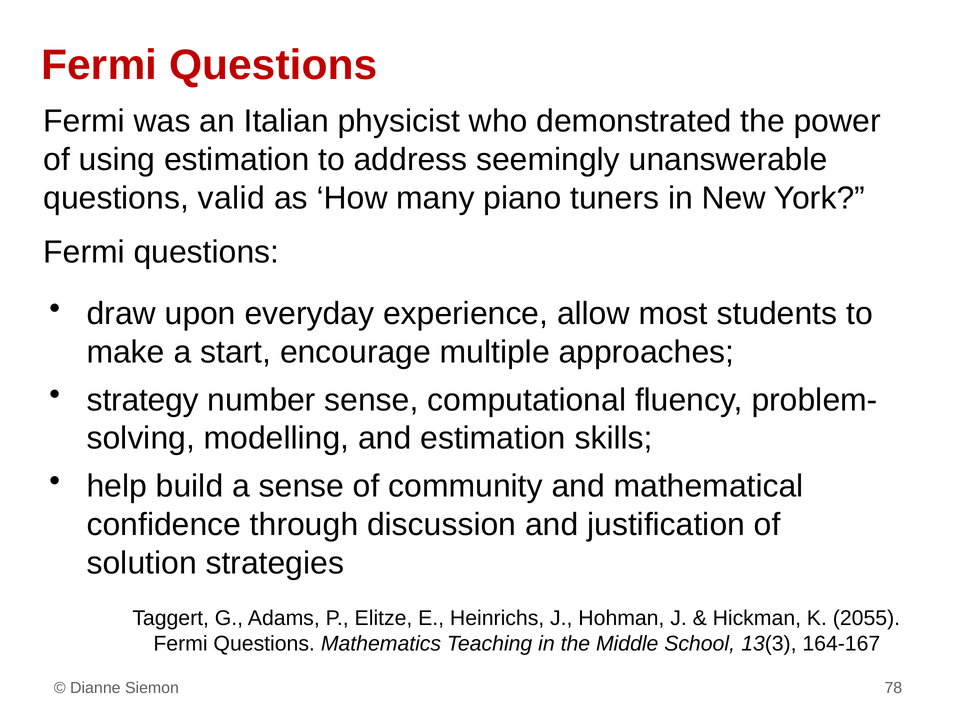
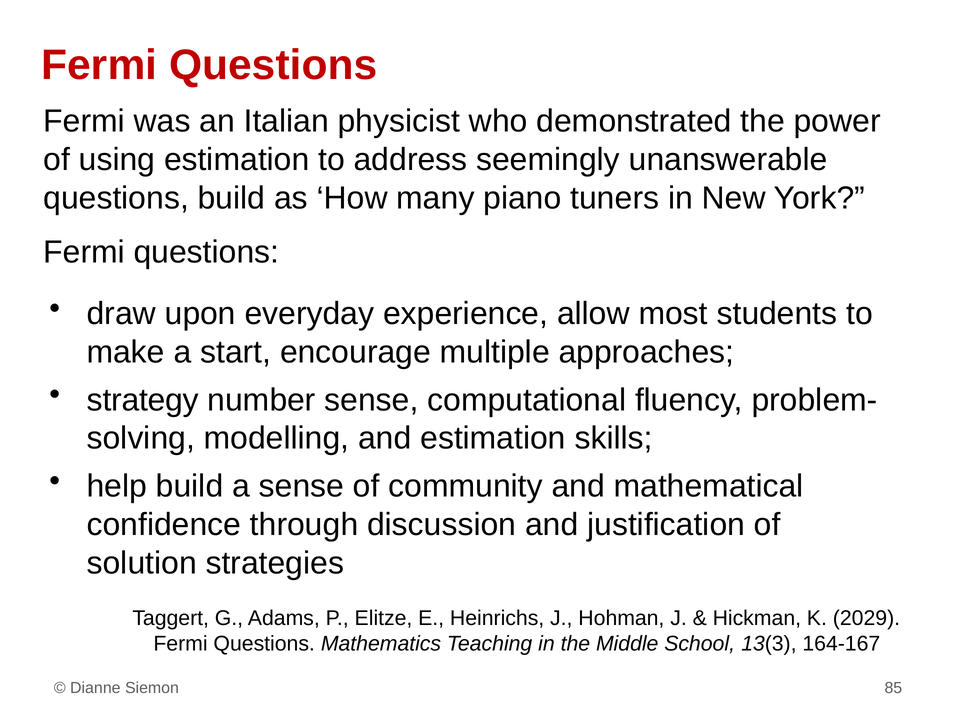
questions valid: valid -> build (231, 198)
2055: 2055 -> 2029 (866, 618)
78: 78 -> 85 (893, 687)
